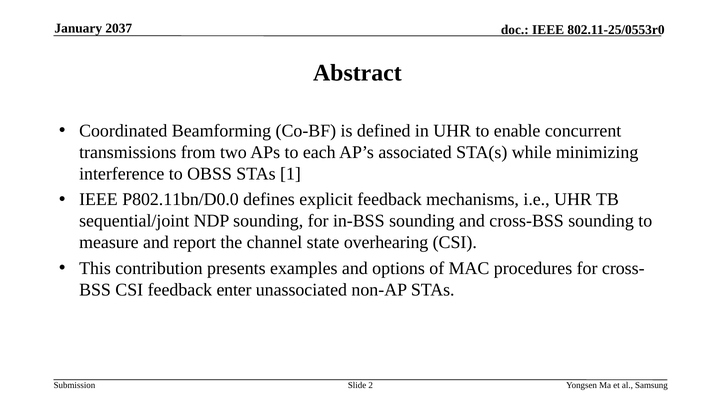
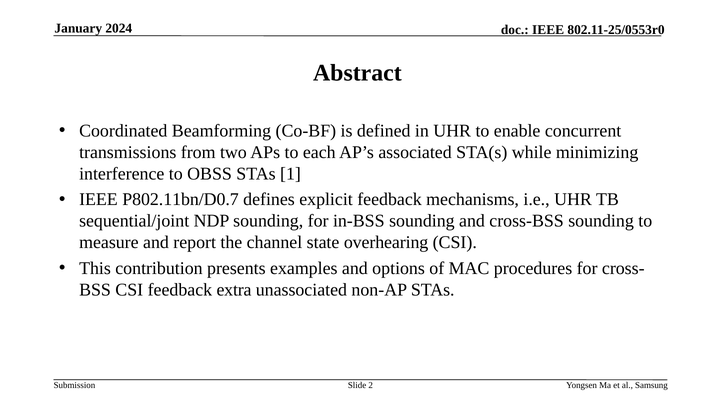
2037: 2037 -> 2024 (119, 28)
P802.11bn/D0.0: P802.11bn/D0.0 -> P802.11bn/D0.7 (181, 200)
enter: enter -> extra (234, 290)
